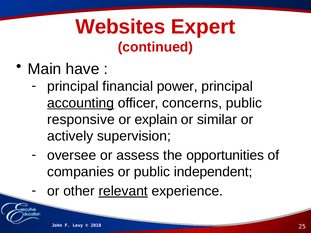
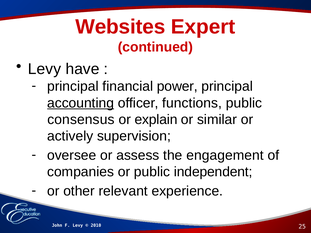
Main: Main -> Levy (44, 69)
concerns: concerns -> functions (192, 103)
responsive: responsive -> consensus (81, 120)
opportunities: opportunities -> engagement (225, 155)
relevant underline: present -> none (123, 191)
